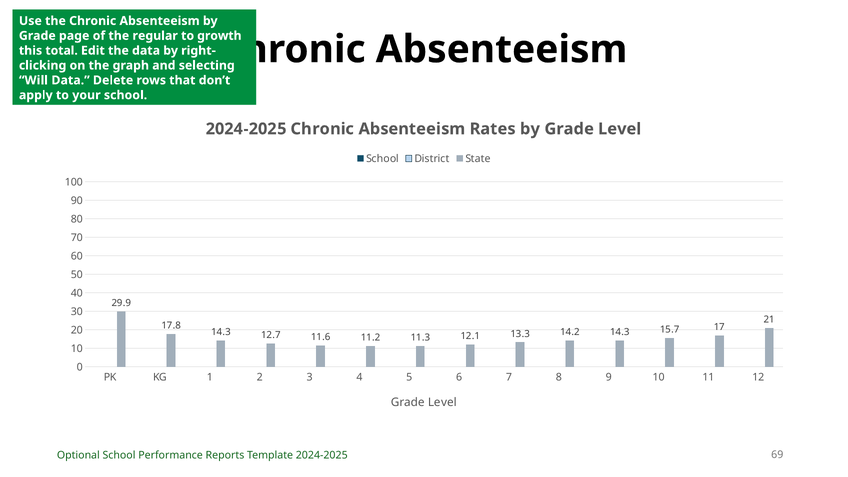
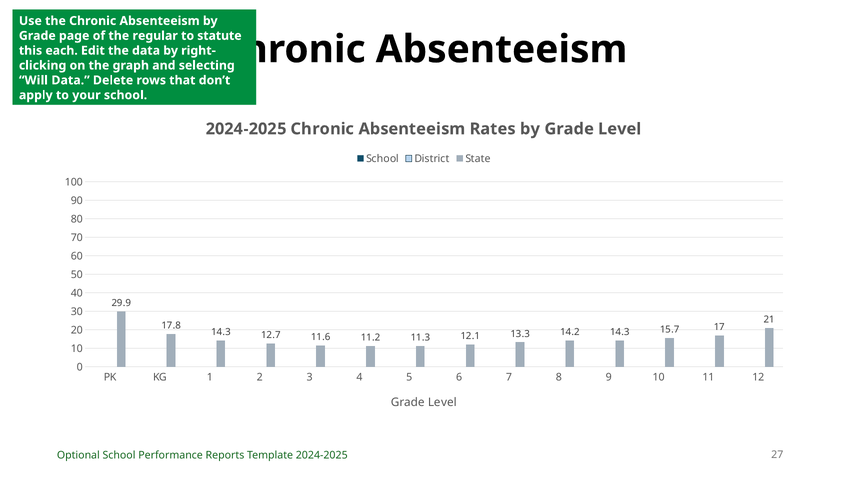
growth: growth -> statute (219, 36)
total: total -> each (62, 51)
69: 69 -> 27 (777, 455)
